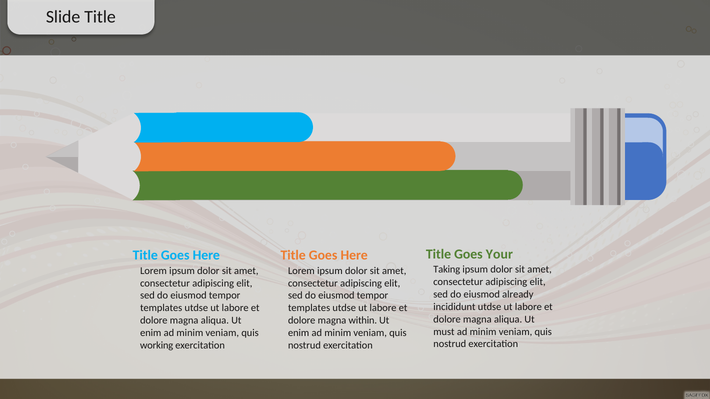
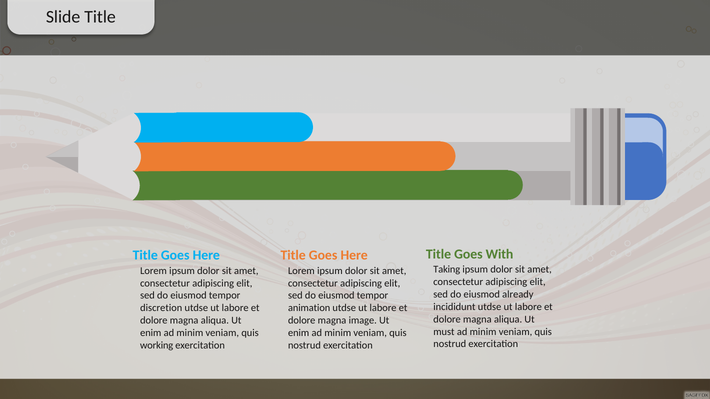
Your: Your -> With (500, 254)
templates: templates -> discretion (161, 308)
templates: templates -> animation (309, 308)
within: within -> image (363, 321)
